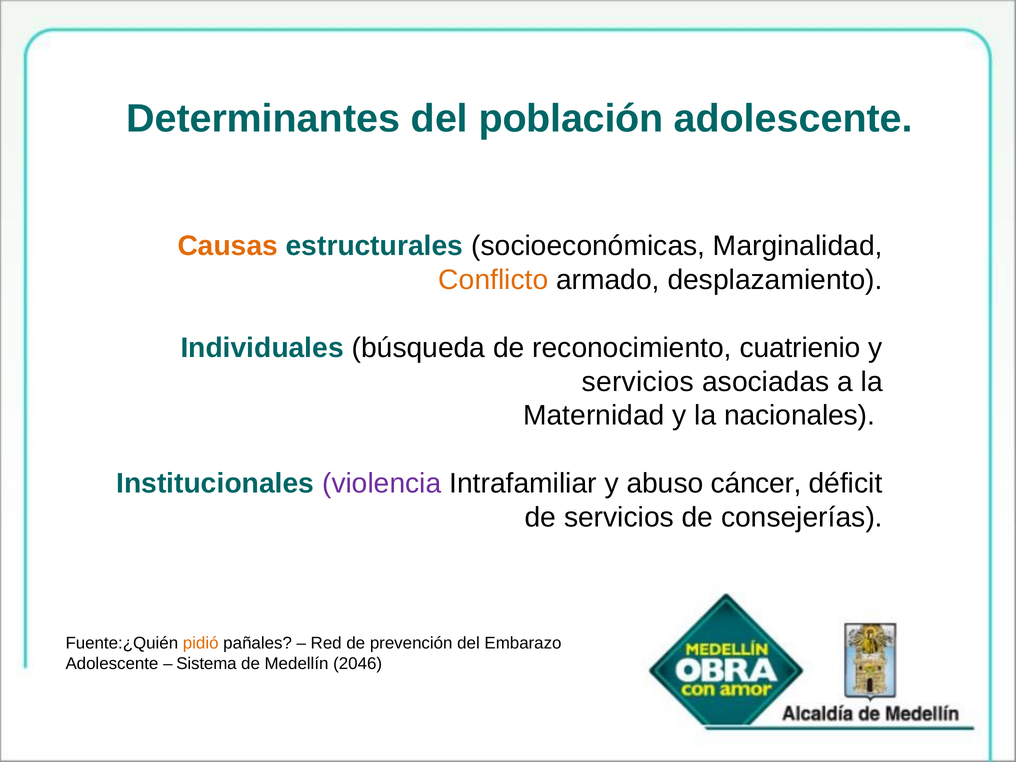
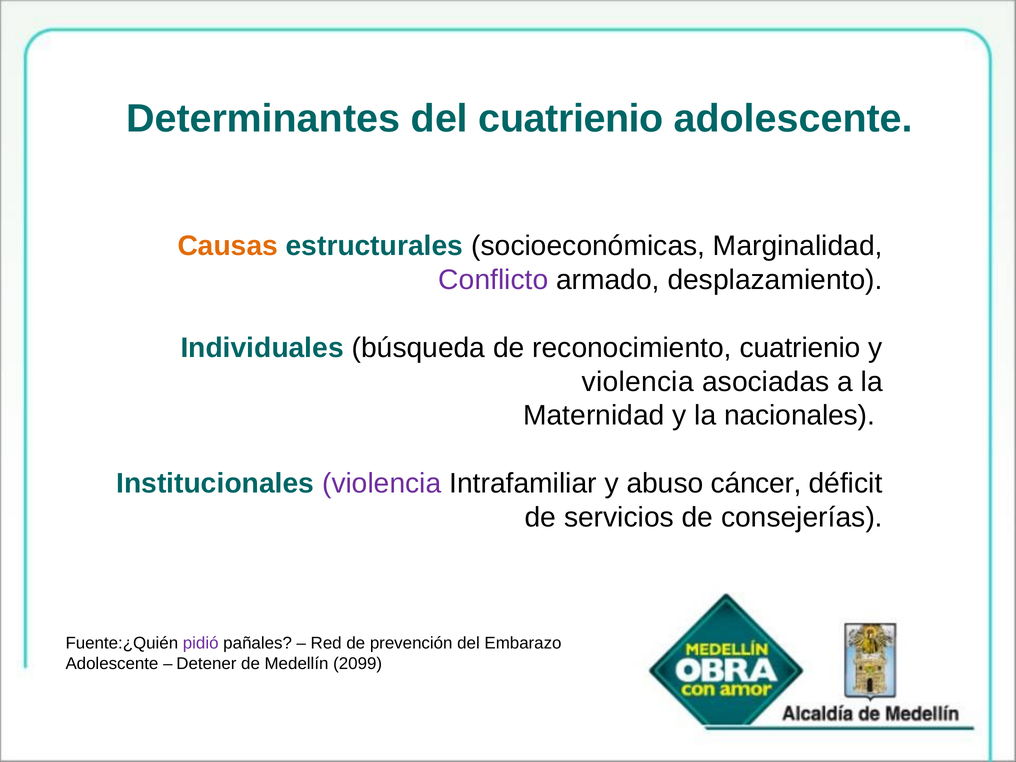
del población: población -> cuatrienio (571, 119)
Conflicto colour: orange -> purple (493, 280)
servicios: servicios -> violencia (638, 382)
pidió colour: orange -> purple (201, 643)
Sistema: Sistema -> Detener (206, 664)
2046: 2046 -> 2099 (358, 664)
